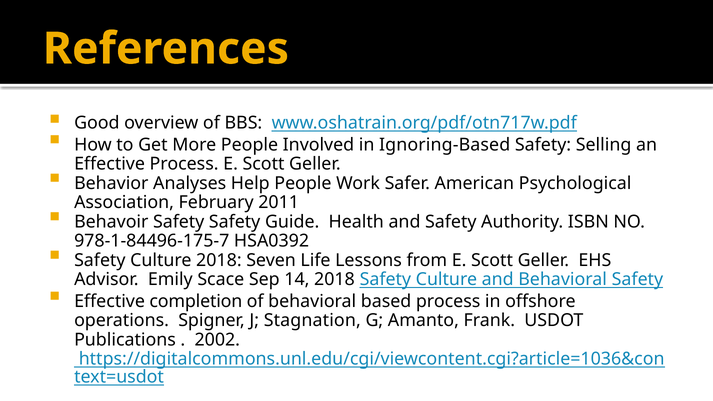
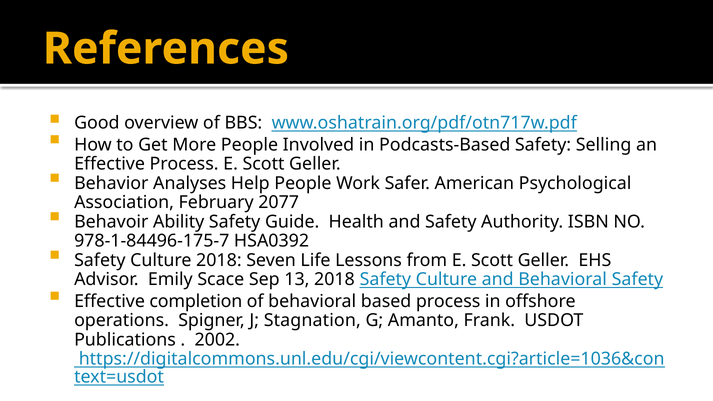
Ignoring-Based: Ignoring-Based -> Podcasts-Based (445, 145)
2011: 2011 -> 2077 (279, 202)
Behavoir Safety: Safety -> Ability (179, 222)
14: 14 -> 13 (297, 280)
